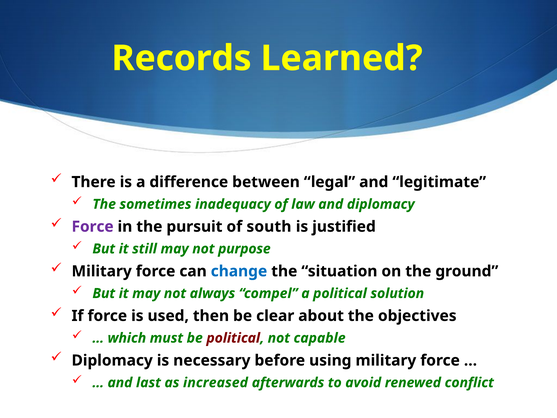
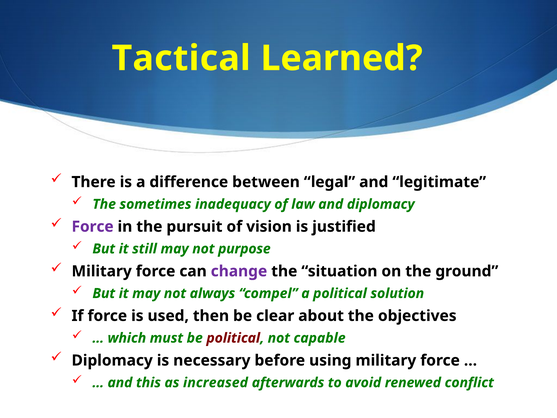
Records: Records -> Tactical (181, 58)
south: south -> vision (269, 226)
change colour: blue -> purple (239, 271)
last: last -> this (148, 382)
